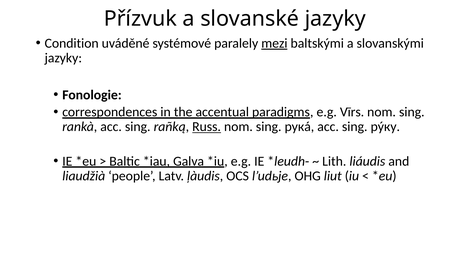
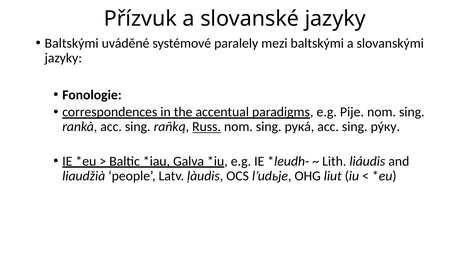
Condition: Condition -> Baltskými (72, 43)
mezi underline: present -> none (274, 43)
Vīrs: Vīrs -> Pije (352, 112)
